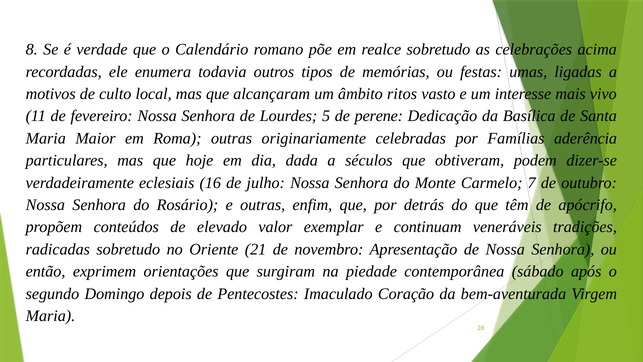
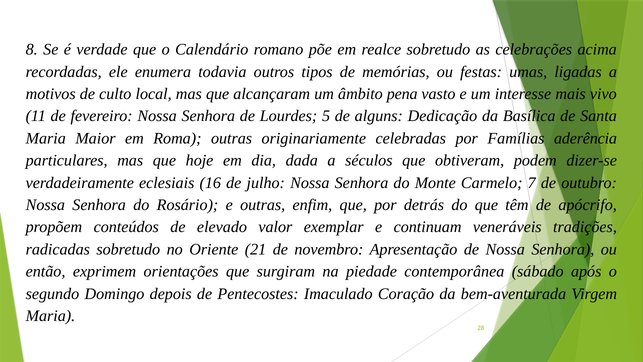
ritos: ritos -> pena (402, 94)
perene: perene -> alguns (379, 116)
